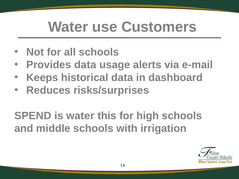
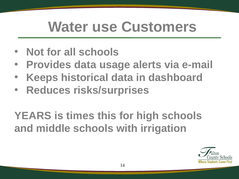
SPEND: SPEND -> YEARS (33, 116)
is water: water -> times (80, 116)
